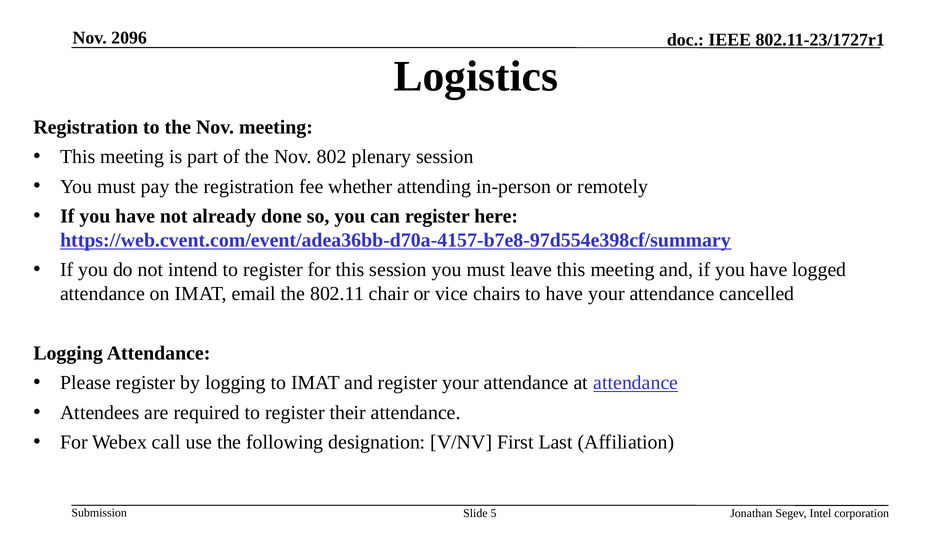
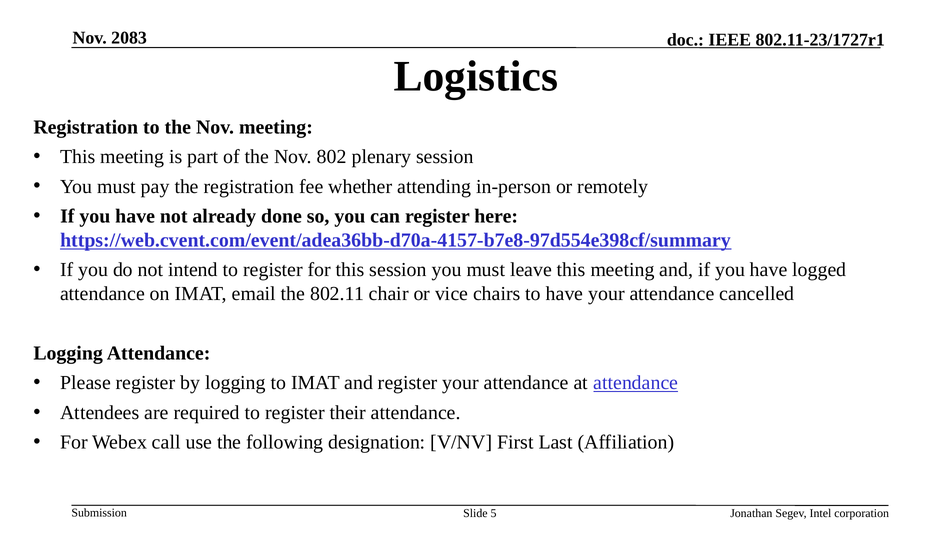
2096: 2096 -> 2083 (129, 38)
